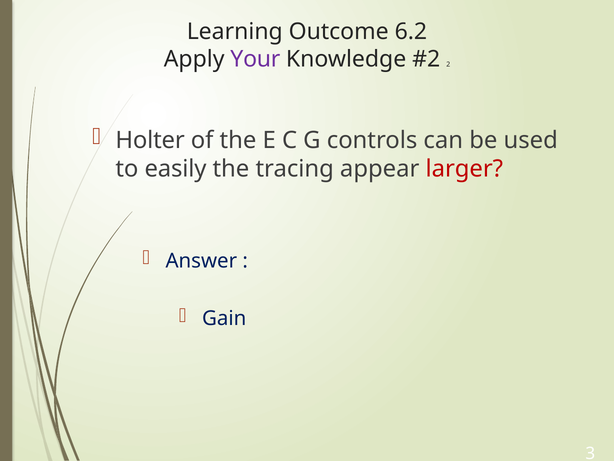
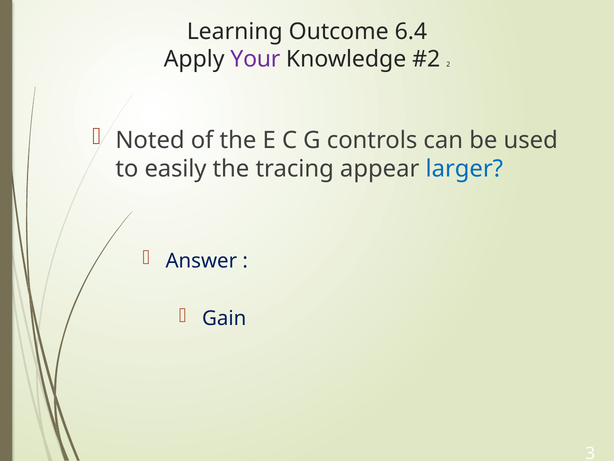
6.2: 6.2 -> 6.4 (411, 31)
Holter: Holter -> Noted (150, 140)
larger colour: red -> blue (464, 169)
